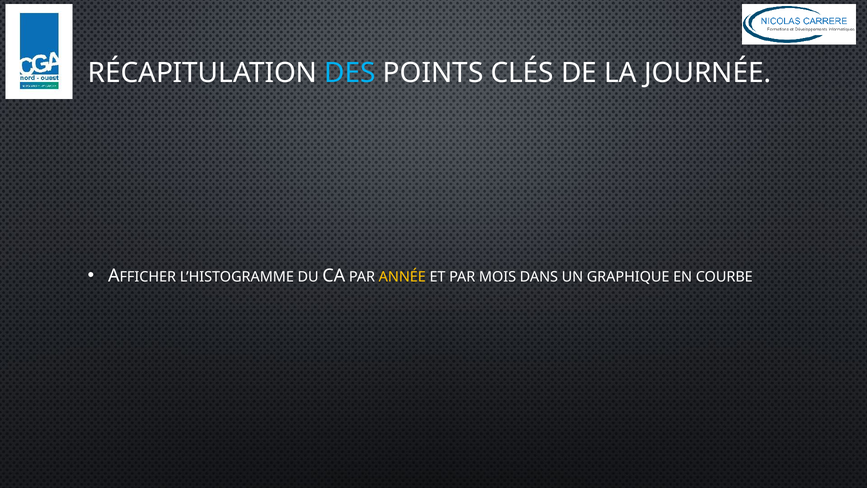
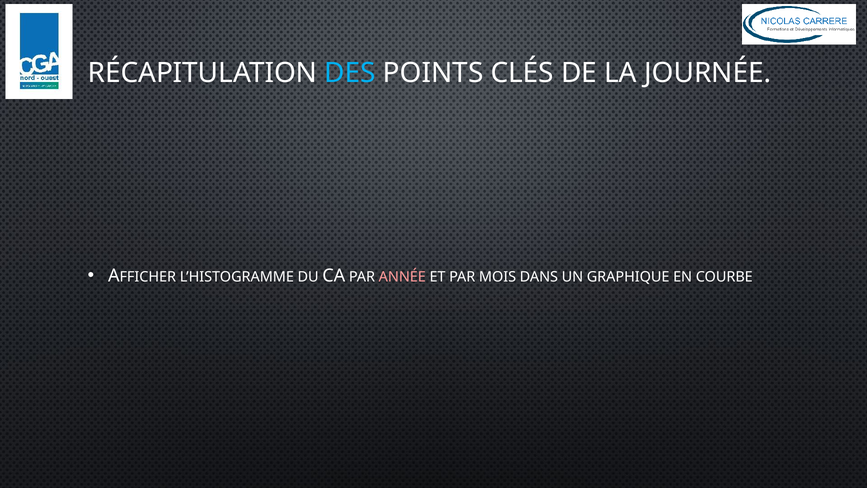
ANNÉE colour: yellow -> pink (402, 277)
